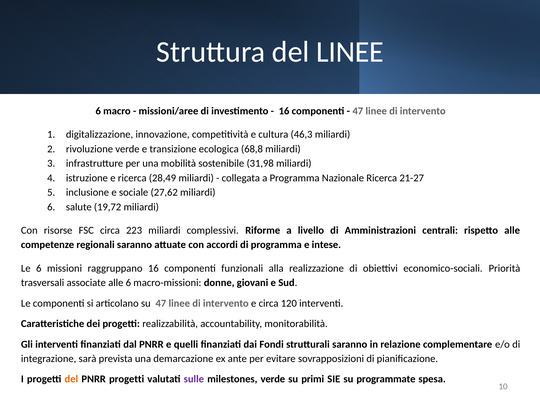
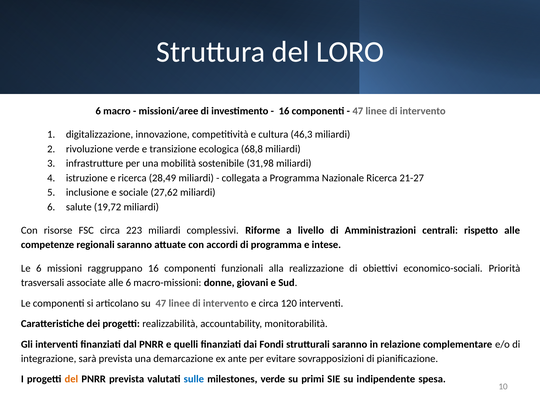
del LINEE: LINEE -> LORO (350, 52)
PNRR progetti: progetti -> prevista (127, 379)
sulle colour: purple -> blue (194, 379)
programmate: programmate -> indipendente (386, 379)
